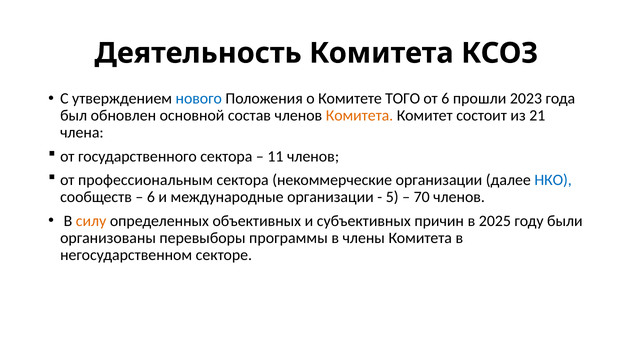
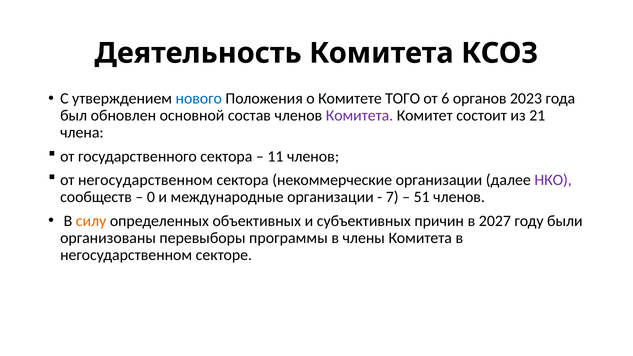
прошли: прошли -> органов (480, 99)
Комитета colour: orange -> purple (359, 116)
от профессиональным: профессиональным -> негосударственном (145, 180)
НКО colour: blue -> purple (553, 180)
6: 6 -> 0 (151, 197)
5: 5 -> 7 (392, 197)
70: 70 -> 51 (422, 197)
2025: 2025 -> 2027 (495, 221)
